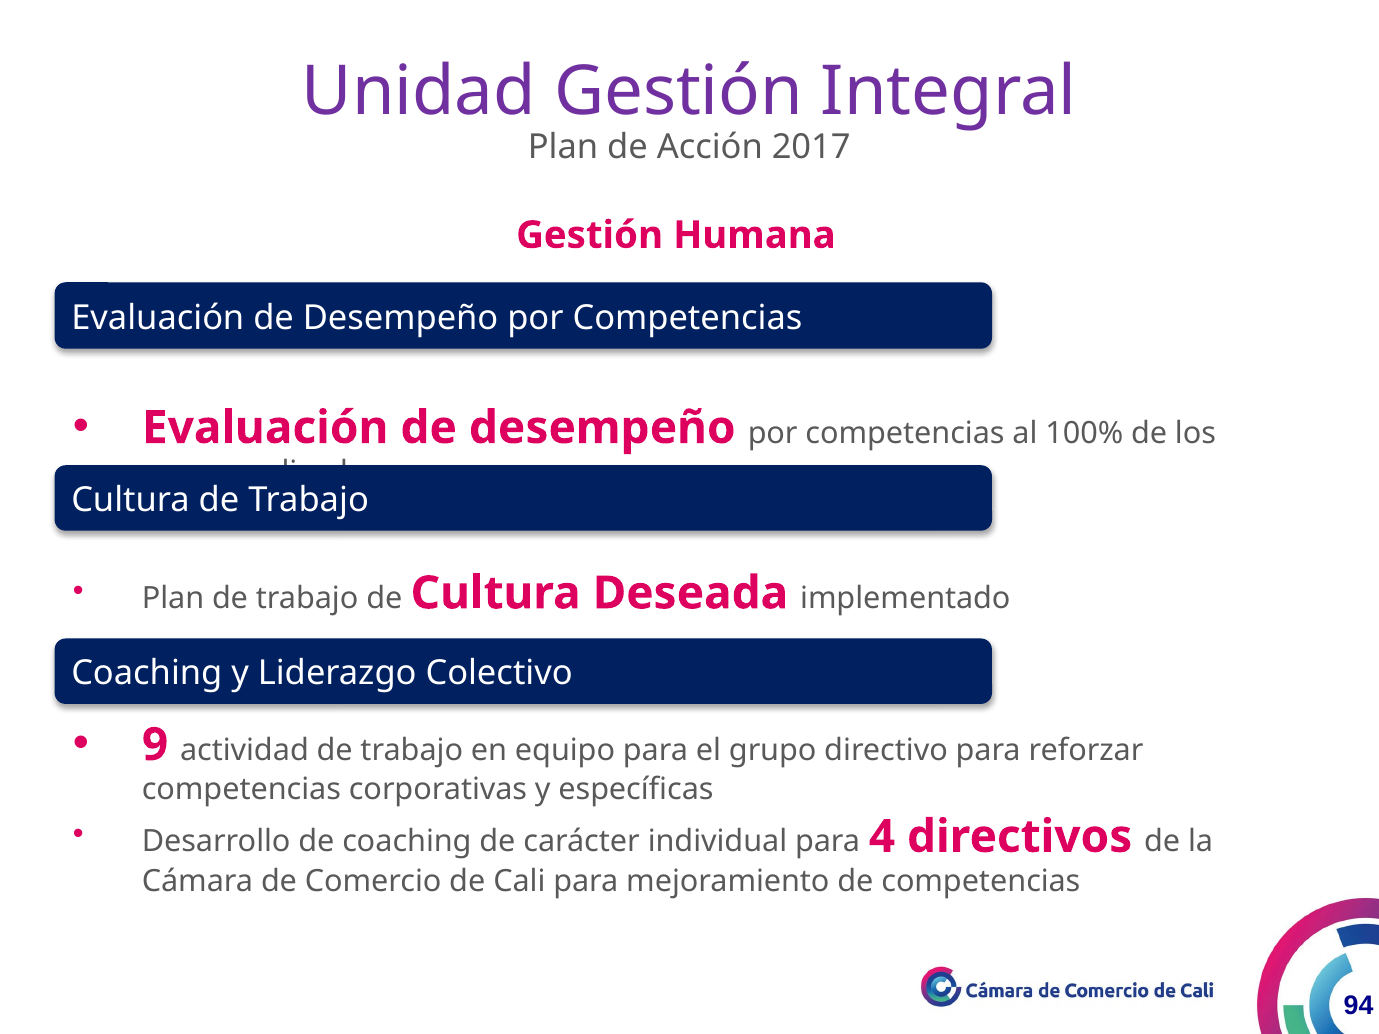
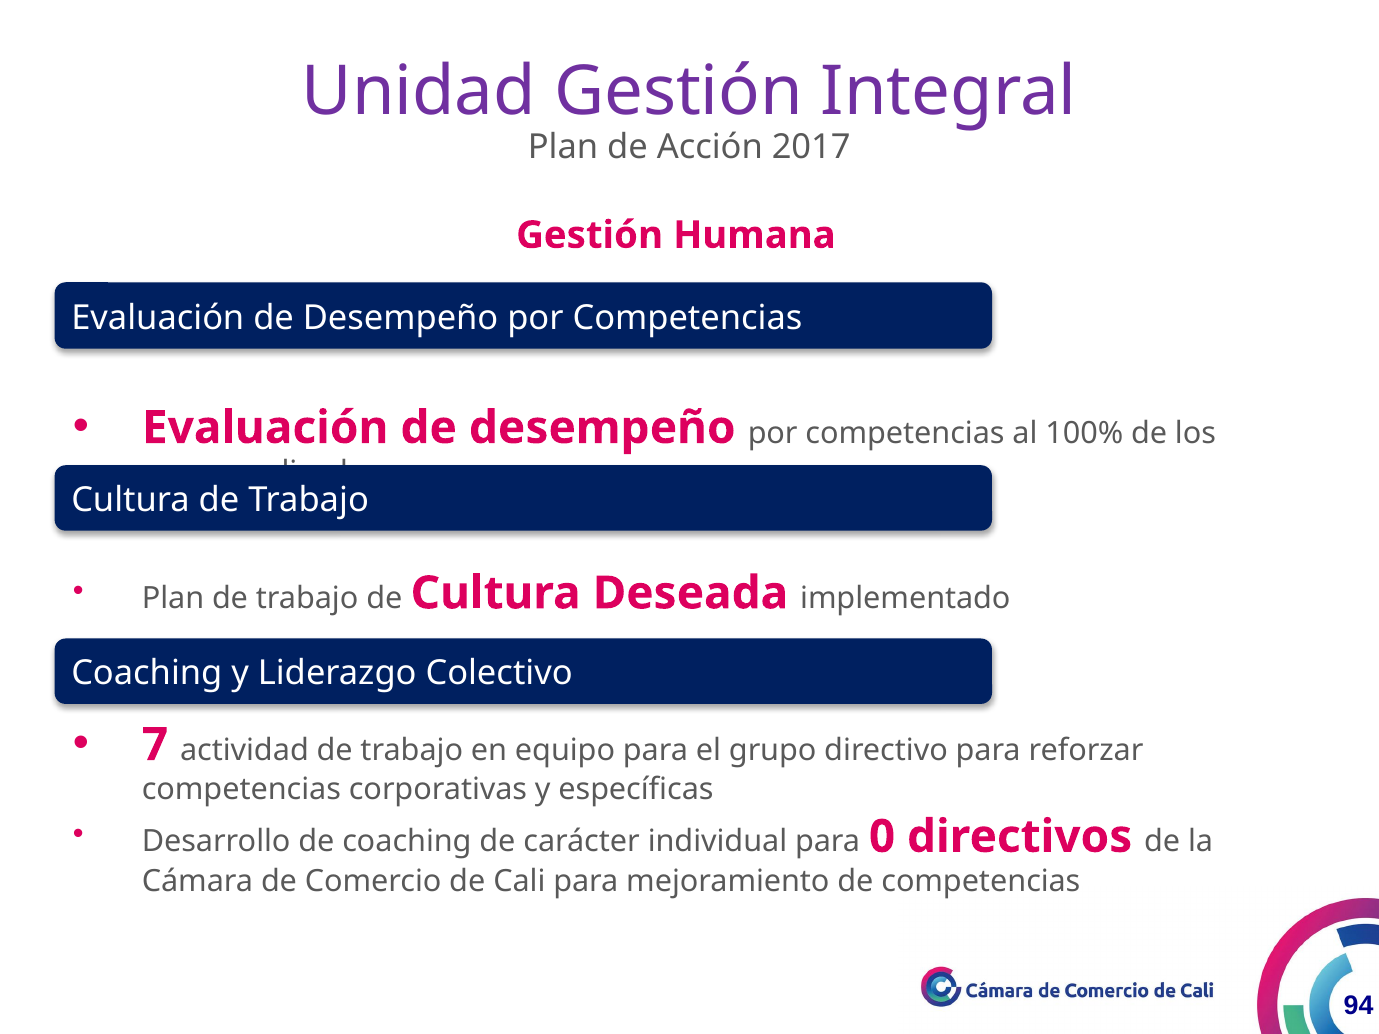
9: 9 -> 7 (155, 745)
4: 4 -> 0 (882, 837)
